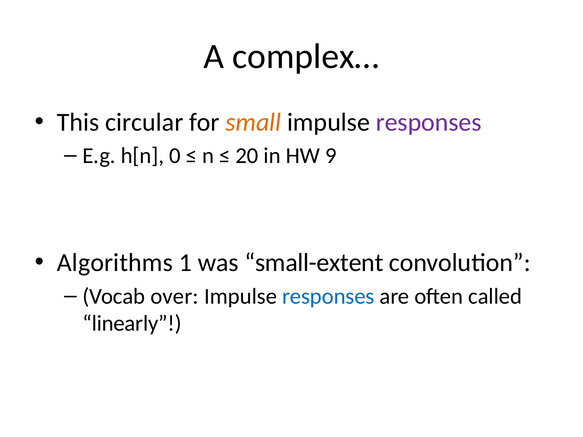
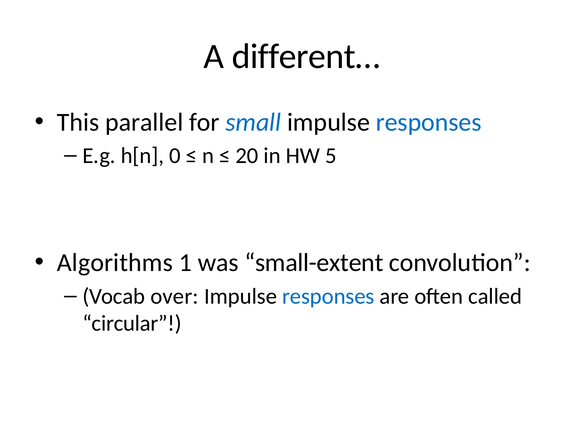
complex…: complex… -> different… (306, 56)
circular: circular -> parallel (144, 122)
small colour: orange -> blue (253, 122)
responses colour: purple -> blue (429, 122)
9: 9 -> 5 (331, 156)
linearly: linearly -> circular (132, 324)
